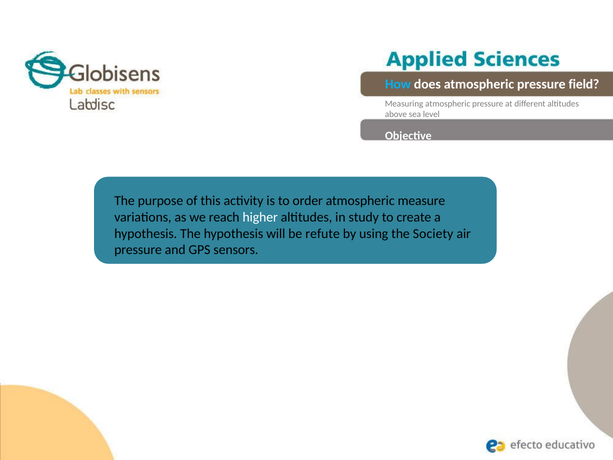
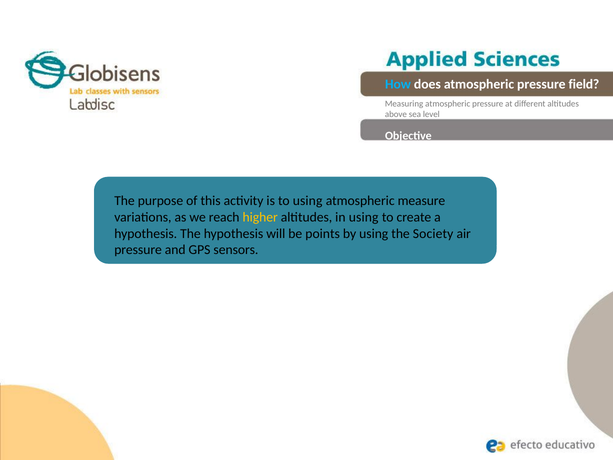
to order: order -> using (308, 201)
higher colour: white -> yellow (260, 217)
in study: study -> using (364, 217)
refute: refute -> points (323, 233)
